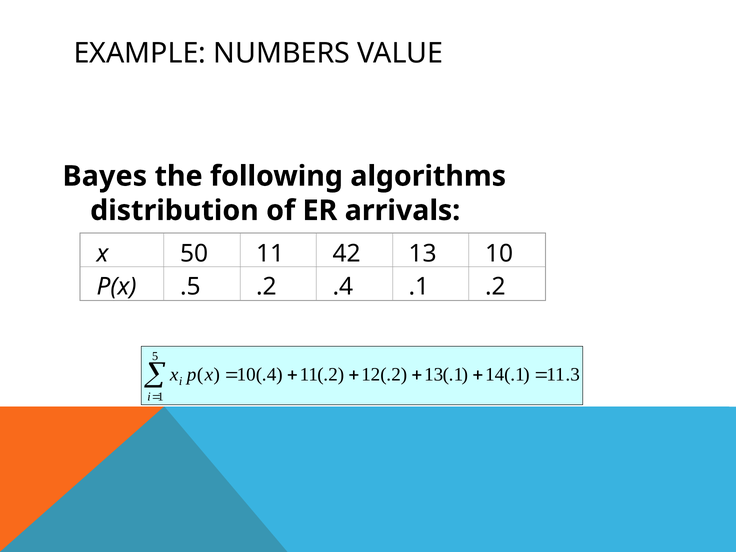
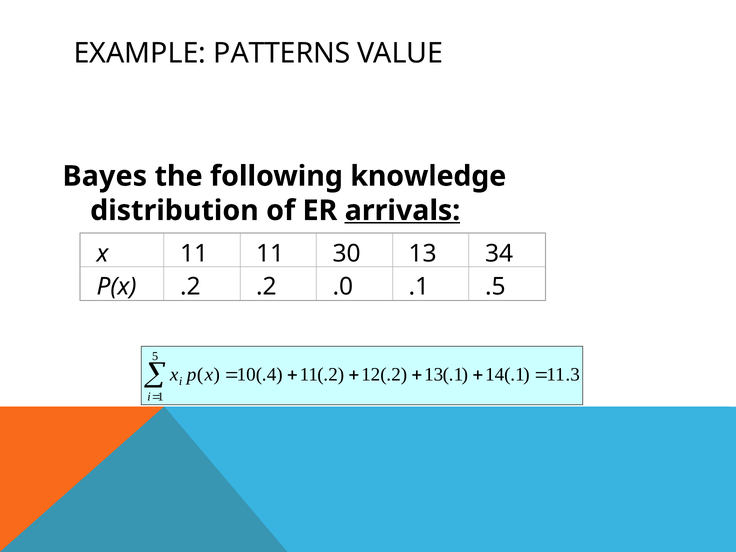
NUMBERS: NUMBERS -> PATTERNS (282, 53)
algorithms: algorithms -> knowledge (428, 176)
arrivals underline: none -> present (402, 211)
x 50: 50 -> 11 (194, 253)
42: 42 -> 30 (347, 253)
13 10: 10 -> 34 (499, 253)
P(x .5: .5 -> .2 (190, 287)
.4: .4 -> .0 (343, 287)
.1 .2: .2 -> .5 (495, 287)
